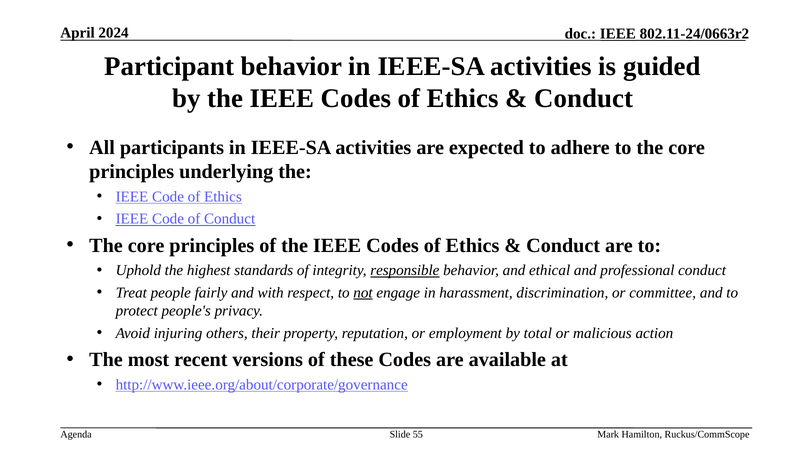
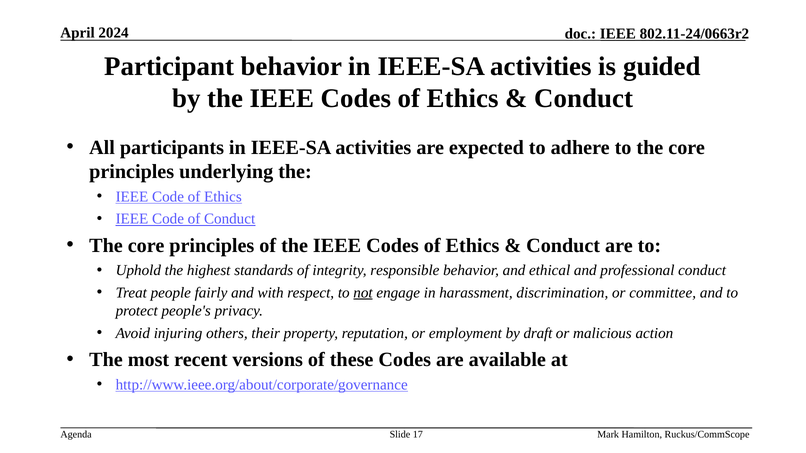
responsible underline: present -> none (405, 271)
total: total -> draft (538, 333)
55: 55 -> 17 (418, 435)
